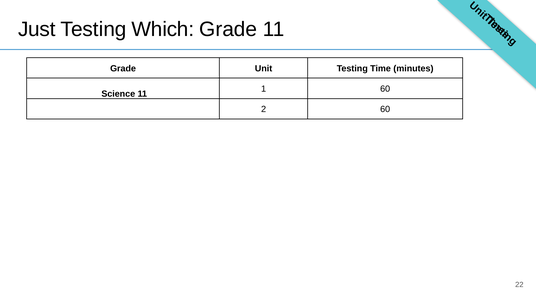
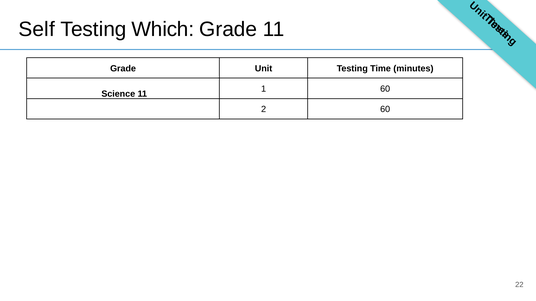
Just: Just -> Self (37, 29)
